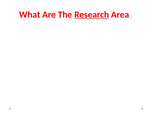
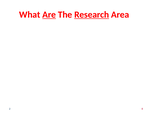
Are underline: none -> present (49, 15)
